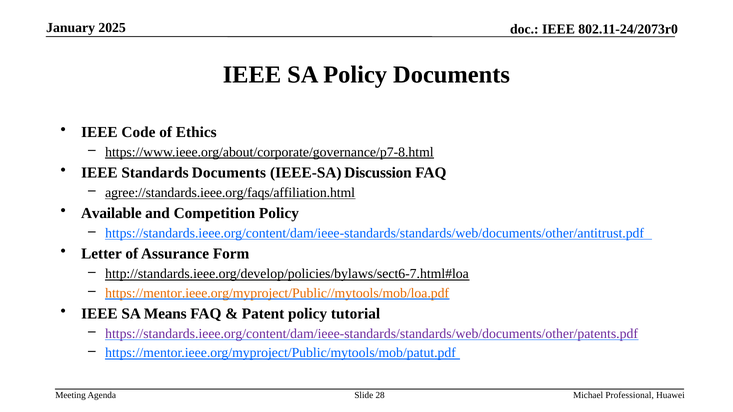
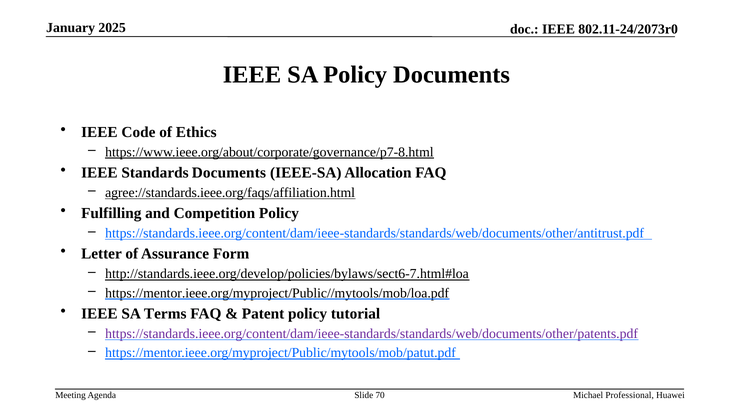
Discussion: Discussion -> Allocation (378, 173)
Available: Available -> Fulfilling (111, 213)
https://mentor.ieee.org/myproject/Public//mytools/mob/loa.pdf colour: orange -> black (277, 293)
Means: Means -> Terms (165, 314)
28: 28 -> 70 (380, 395)
